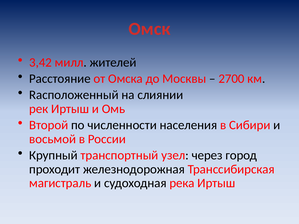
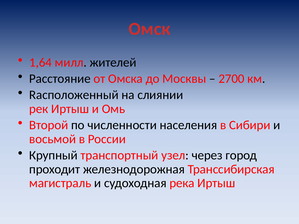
3,42: 3,42 -> 1,64 (41, 62)
